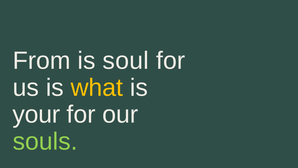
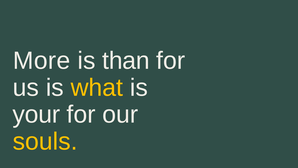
From: From -> More (42, 61)
soul: soul -> than (126, 61)
souls colour: light green -> yellow (45, 141)
